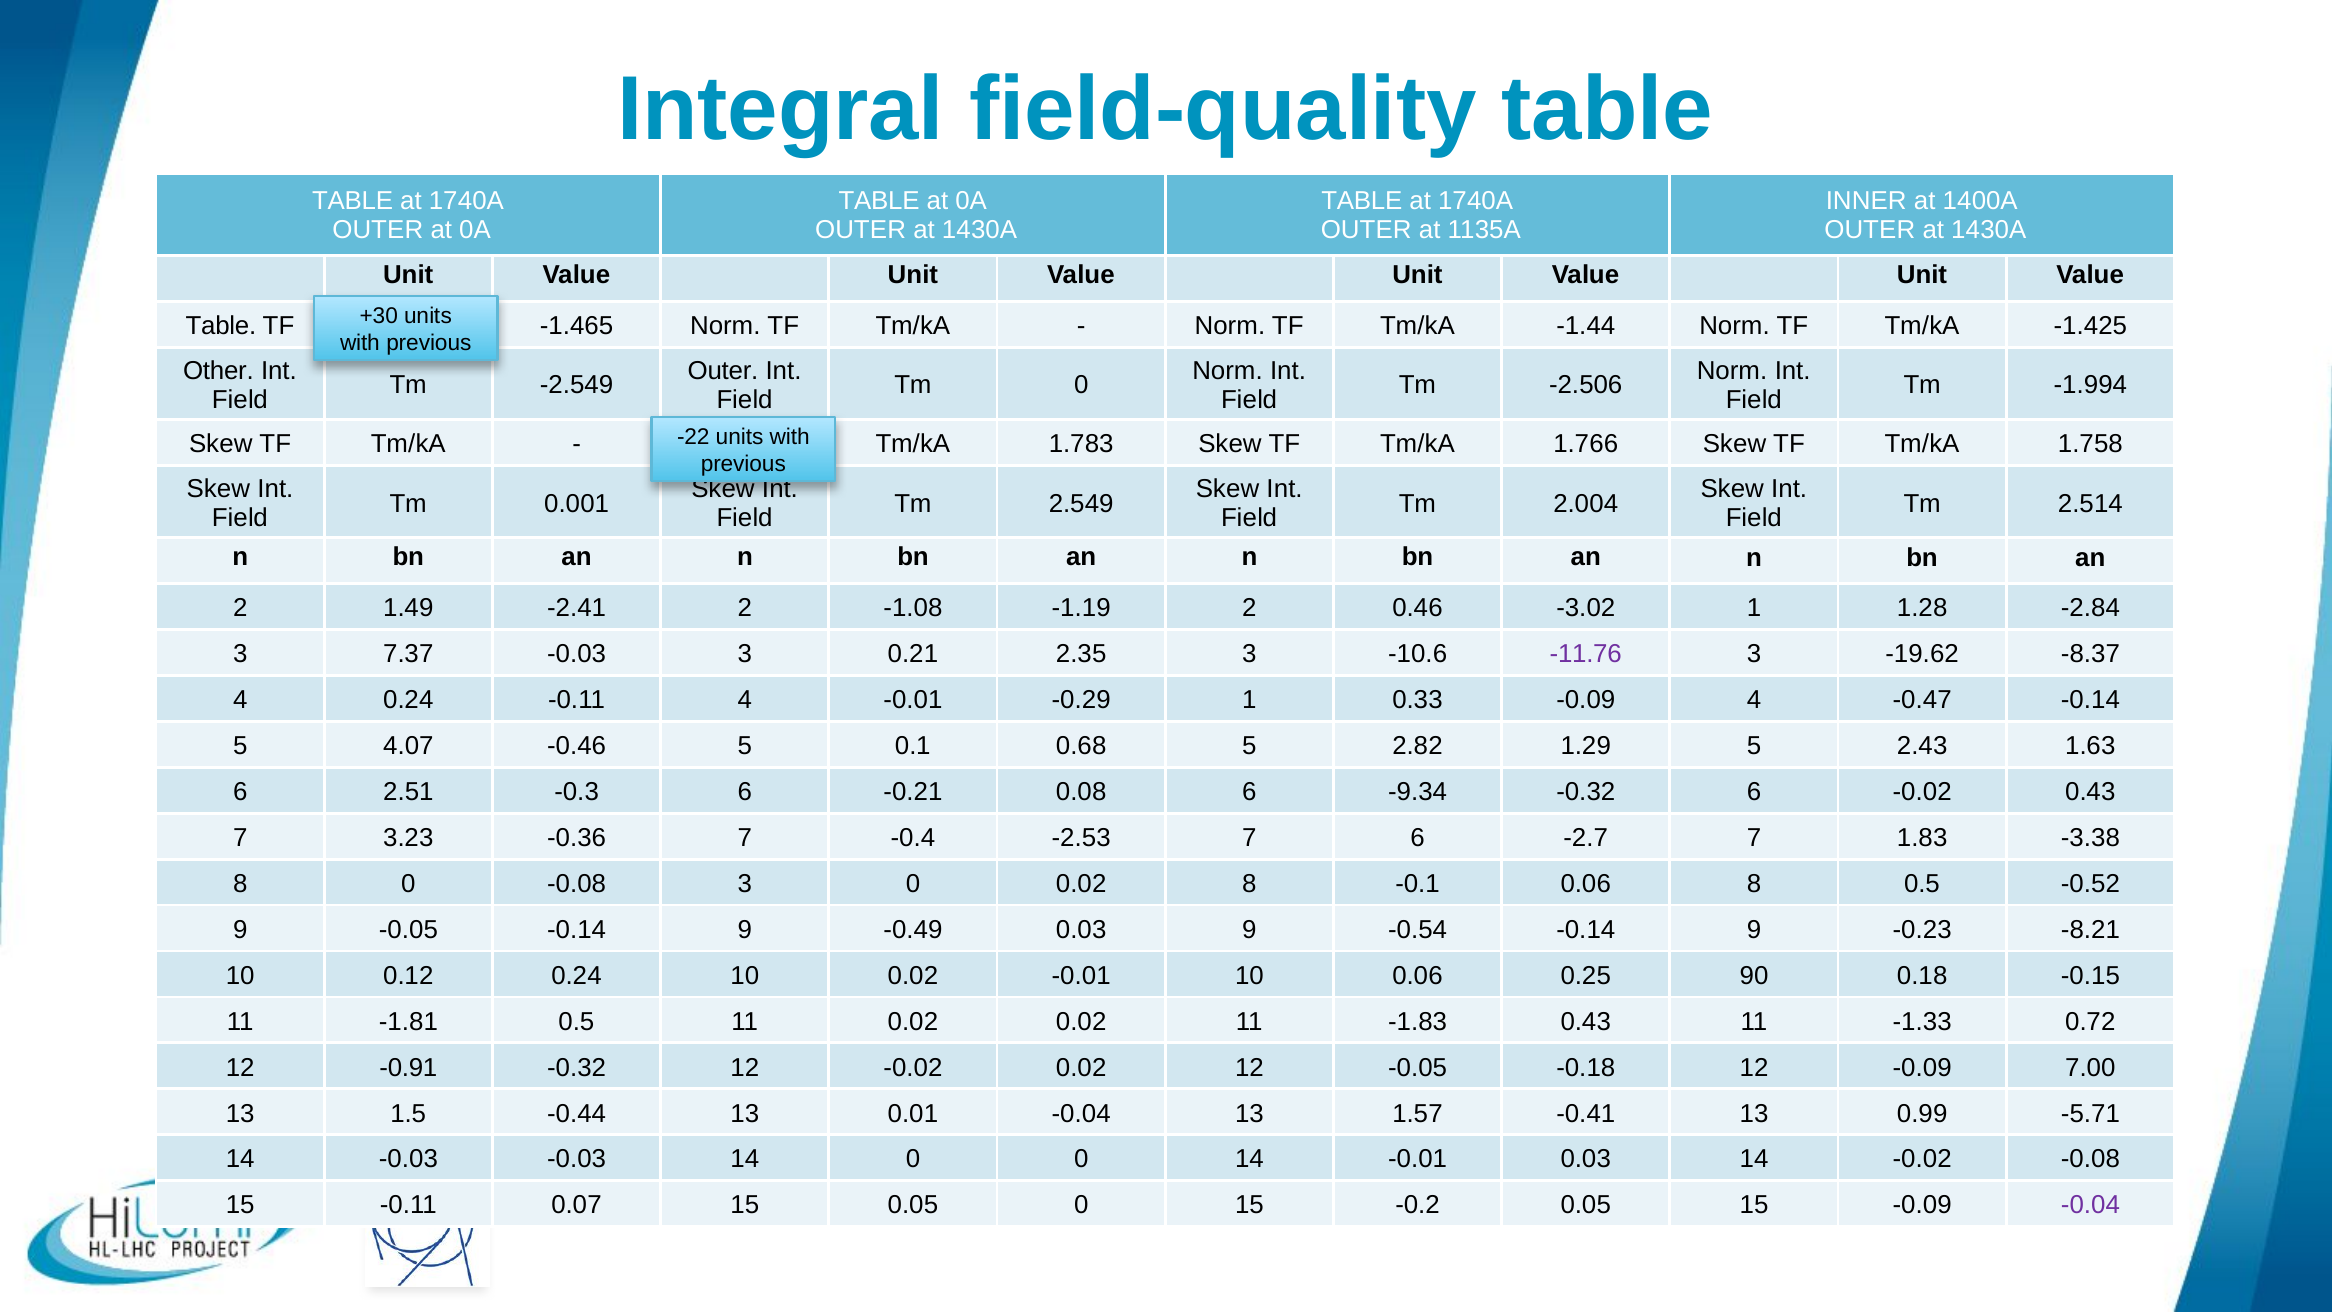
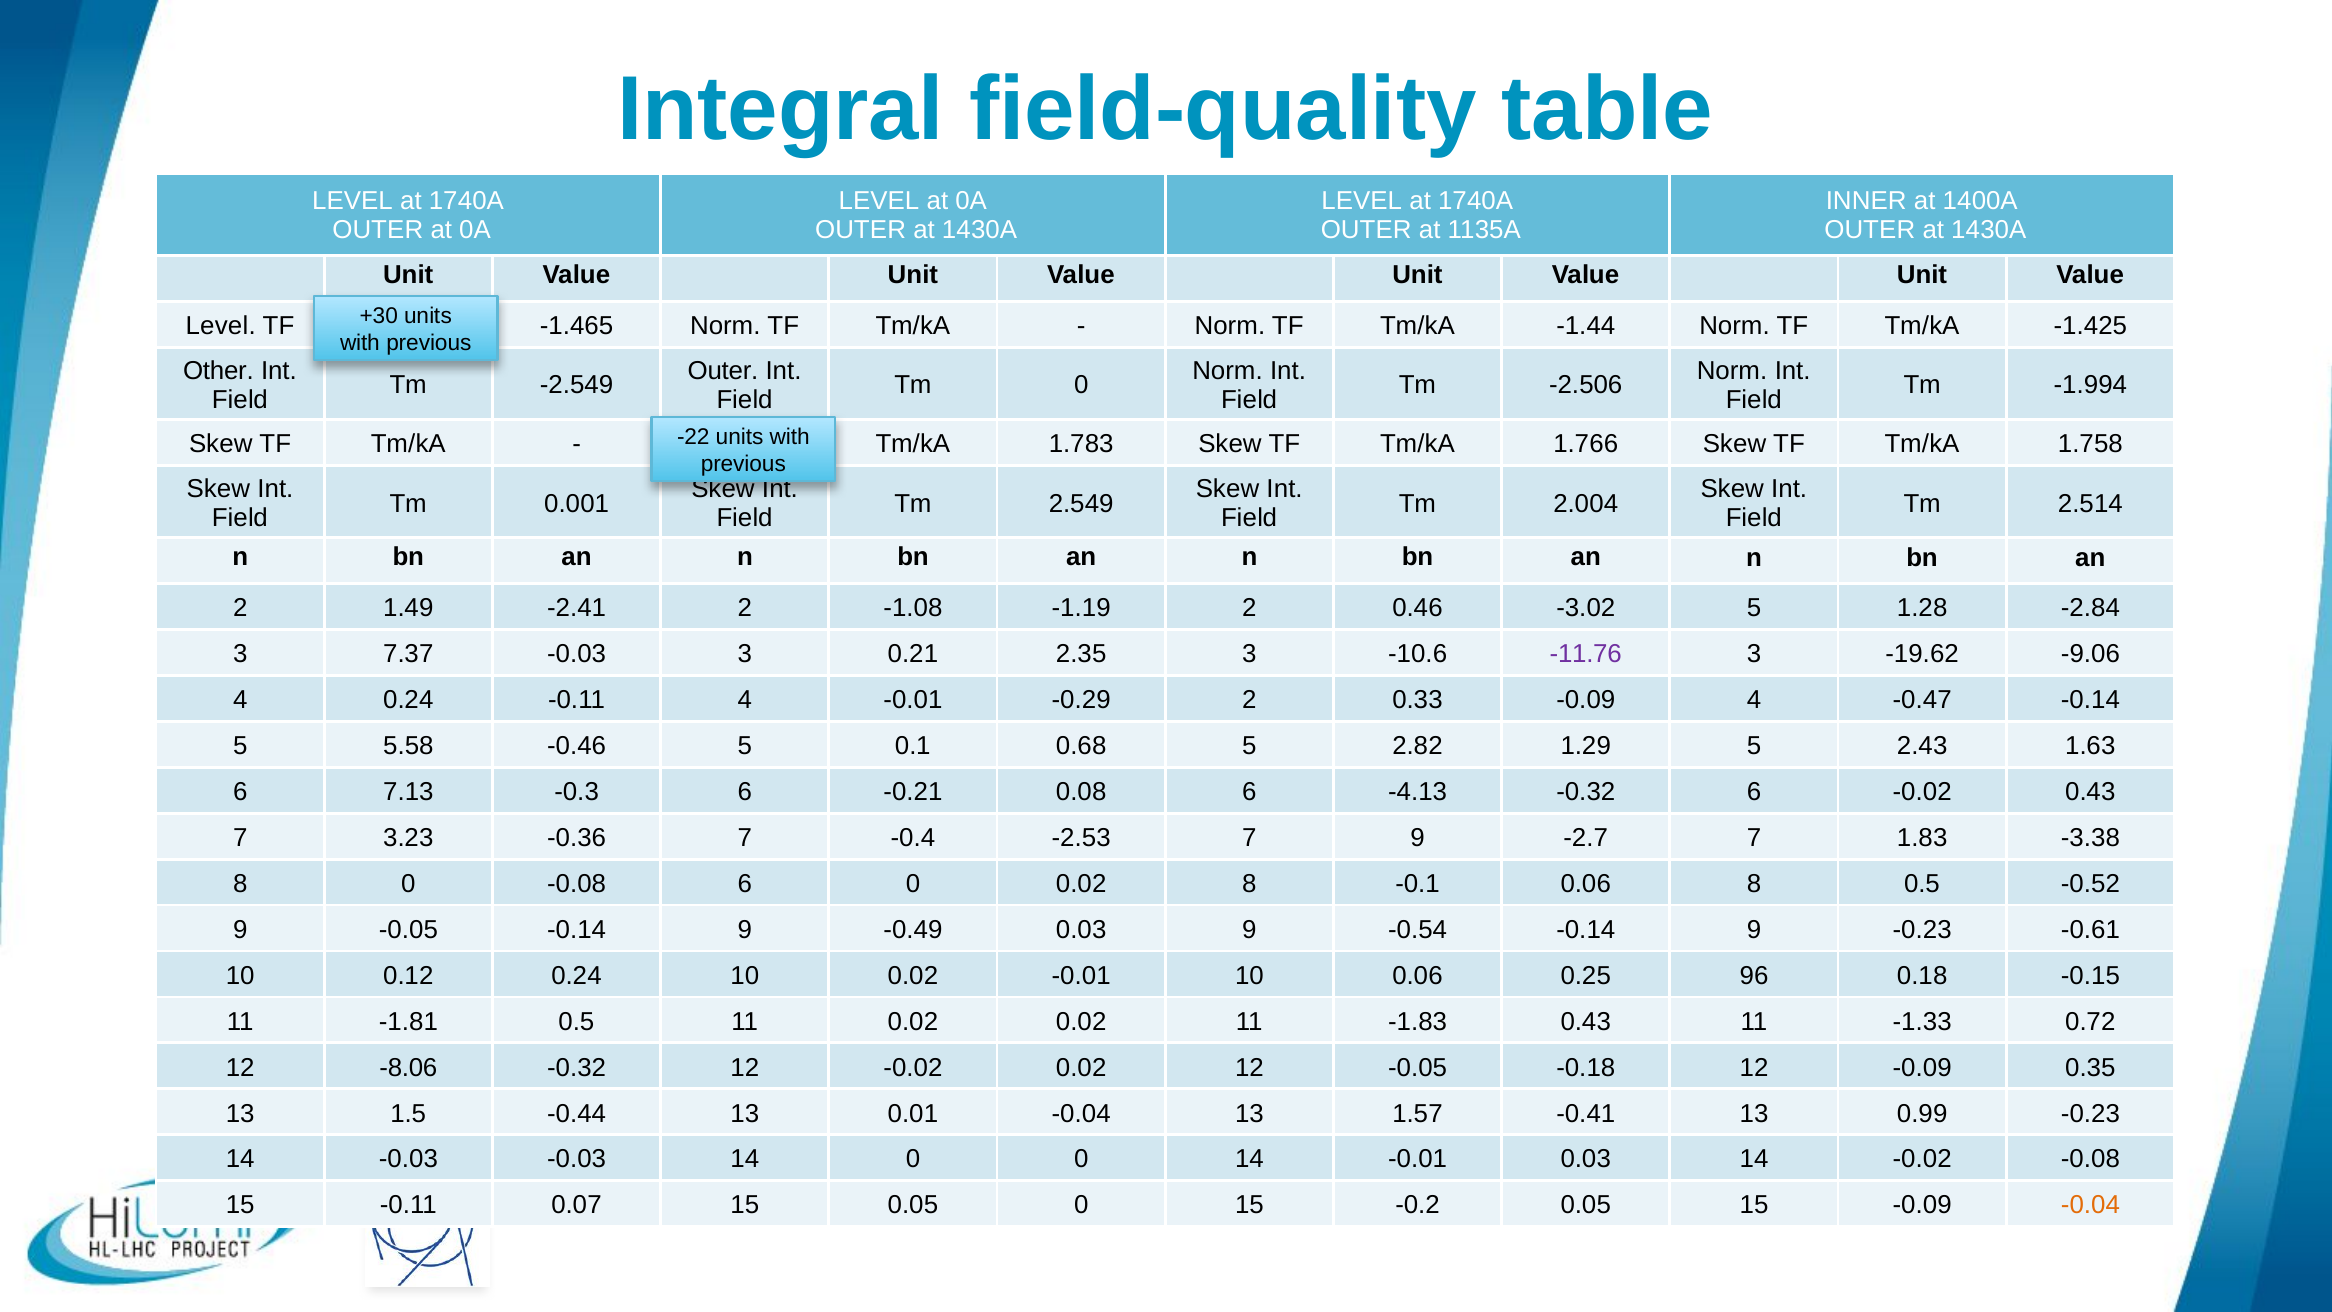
TABLE: TABLE -> LEVEL (353, 201)
TABLE: TABLE -> LEVEL (879, 201)
TABLE: TABLE -> LEVEL (1362, 201)
Table: Table -> Level (221, 326)
-3.02 1: 1 -> 5 (1754, 608)
-8.37: -8.37 -> -9.06 (2090, 654)
-0.29 1: 1 -> 2 (1249, 700)
4.07: 4.07 -> 5.58 (408, 746)
2.51: 2.51 -> 7.13 (408, 792)
-9.34: -9.34 -> -4.13 (1418, 792)
7 6: 6 -> 9 (1418, 838)
-0.08 3: 3 -> 6 (745, 884)
-8.21: -8.21 -> -0.61 (2090, 930)
90: 90 -> 96 (1754, 976)
-0.91: -0.91 -> -8.06 (408, 1067)
7.00: 7.00 -> 0.35 (2090, 1067)
0.99 -5.71: -5.71 -> -0.23 (2090, 1113)
-0.04 colour: purple -> orange (2090, 1205)
